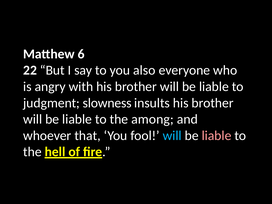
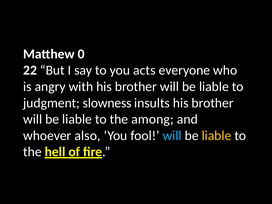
6: 6 -> 0 (81, 54)
also: also -> acts (144, 70)
that: that -> also (87, 136)
liable colour: pink -> yellow (217, 136)
